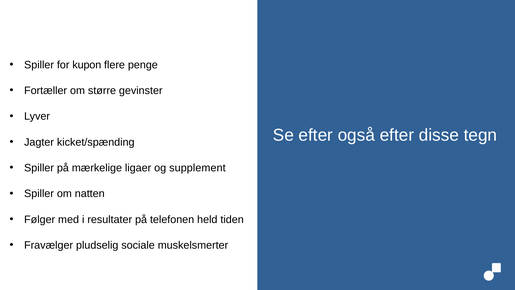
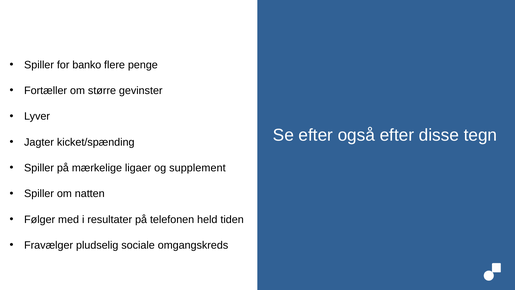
kupon: kupon -> banko (87, 65)
muskelsmerter: muskelsmerter -> omgangskreds (193, 245)
